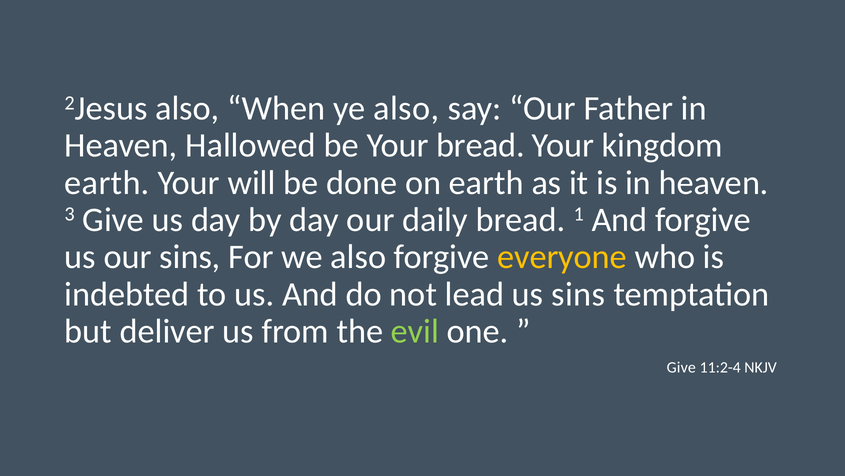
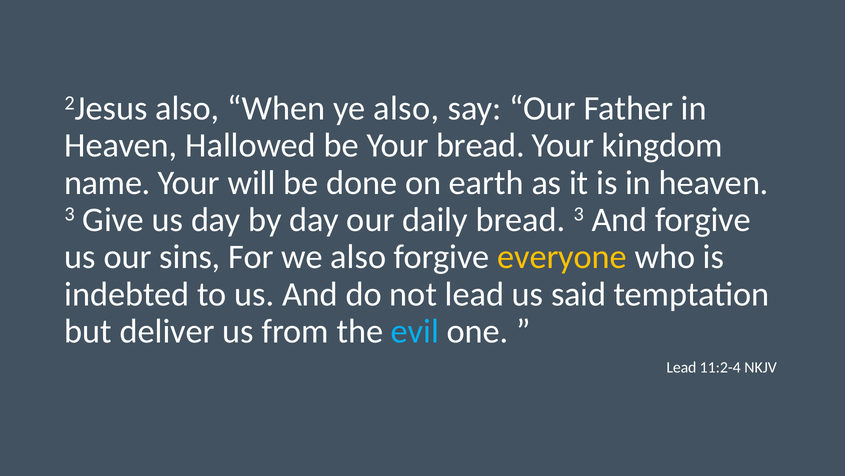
earth: earth -> name (107, 183)
bread 1: 1 -> 3 (579, 214)
us sins: sins -> said (579, 294)
evil colour: light green -> light blue (415, 331)
Give: Give -> Lead (681, 367)
